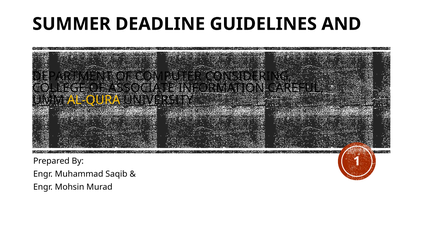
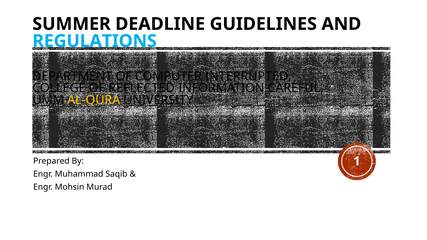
REGULATIONS colour: white -> light blue (95, 41)
CONSIDERING: CONSIDERING -> INTERRUPTED (248, 76)
ASSOCIATE: ASSOCIATE -> REFLECTED (141, 88)
